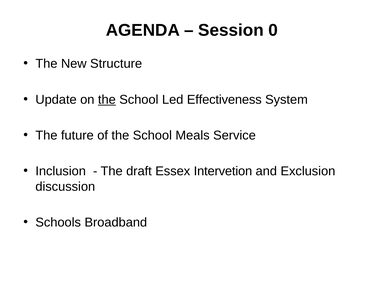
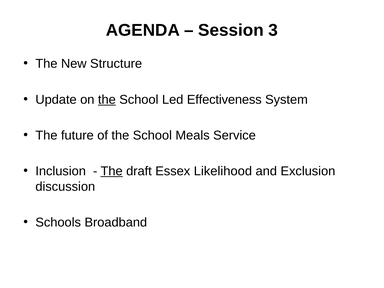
0: 0 -> 3 (273, 30)
The underline: none -> present (112, 171)
Intervetion: Intervetion -> Likelihood (223, 171)
